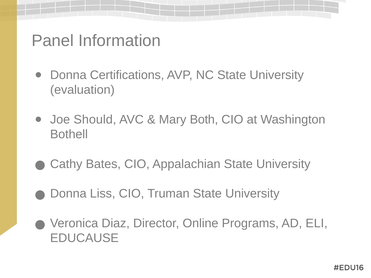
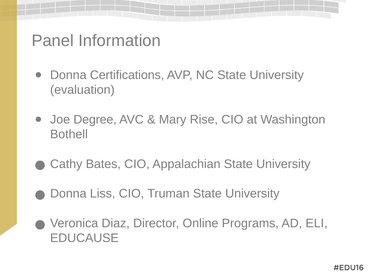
Should: Should -> Degree (95, 120)
Both: Both -> Rise (204, 120)
